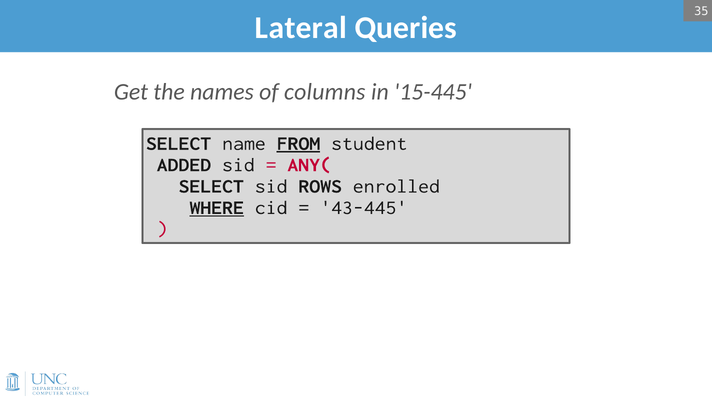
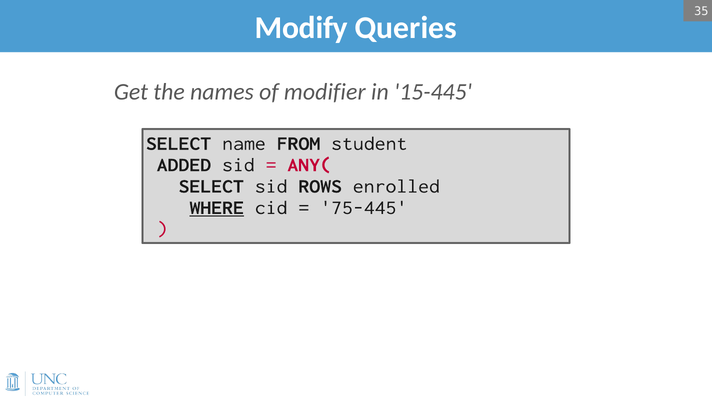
Lateral: Lateral -> Modify (301, 28)
columns: columns -> modifier (325, 92)
FROM underline: present -> none (298, 143)
43-445: 43-445 -> 75-445 (364, 207)
